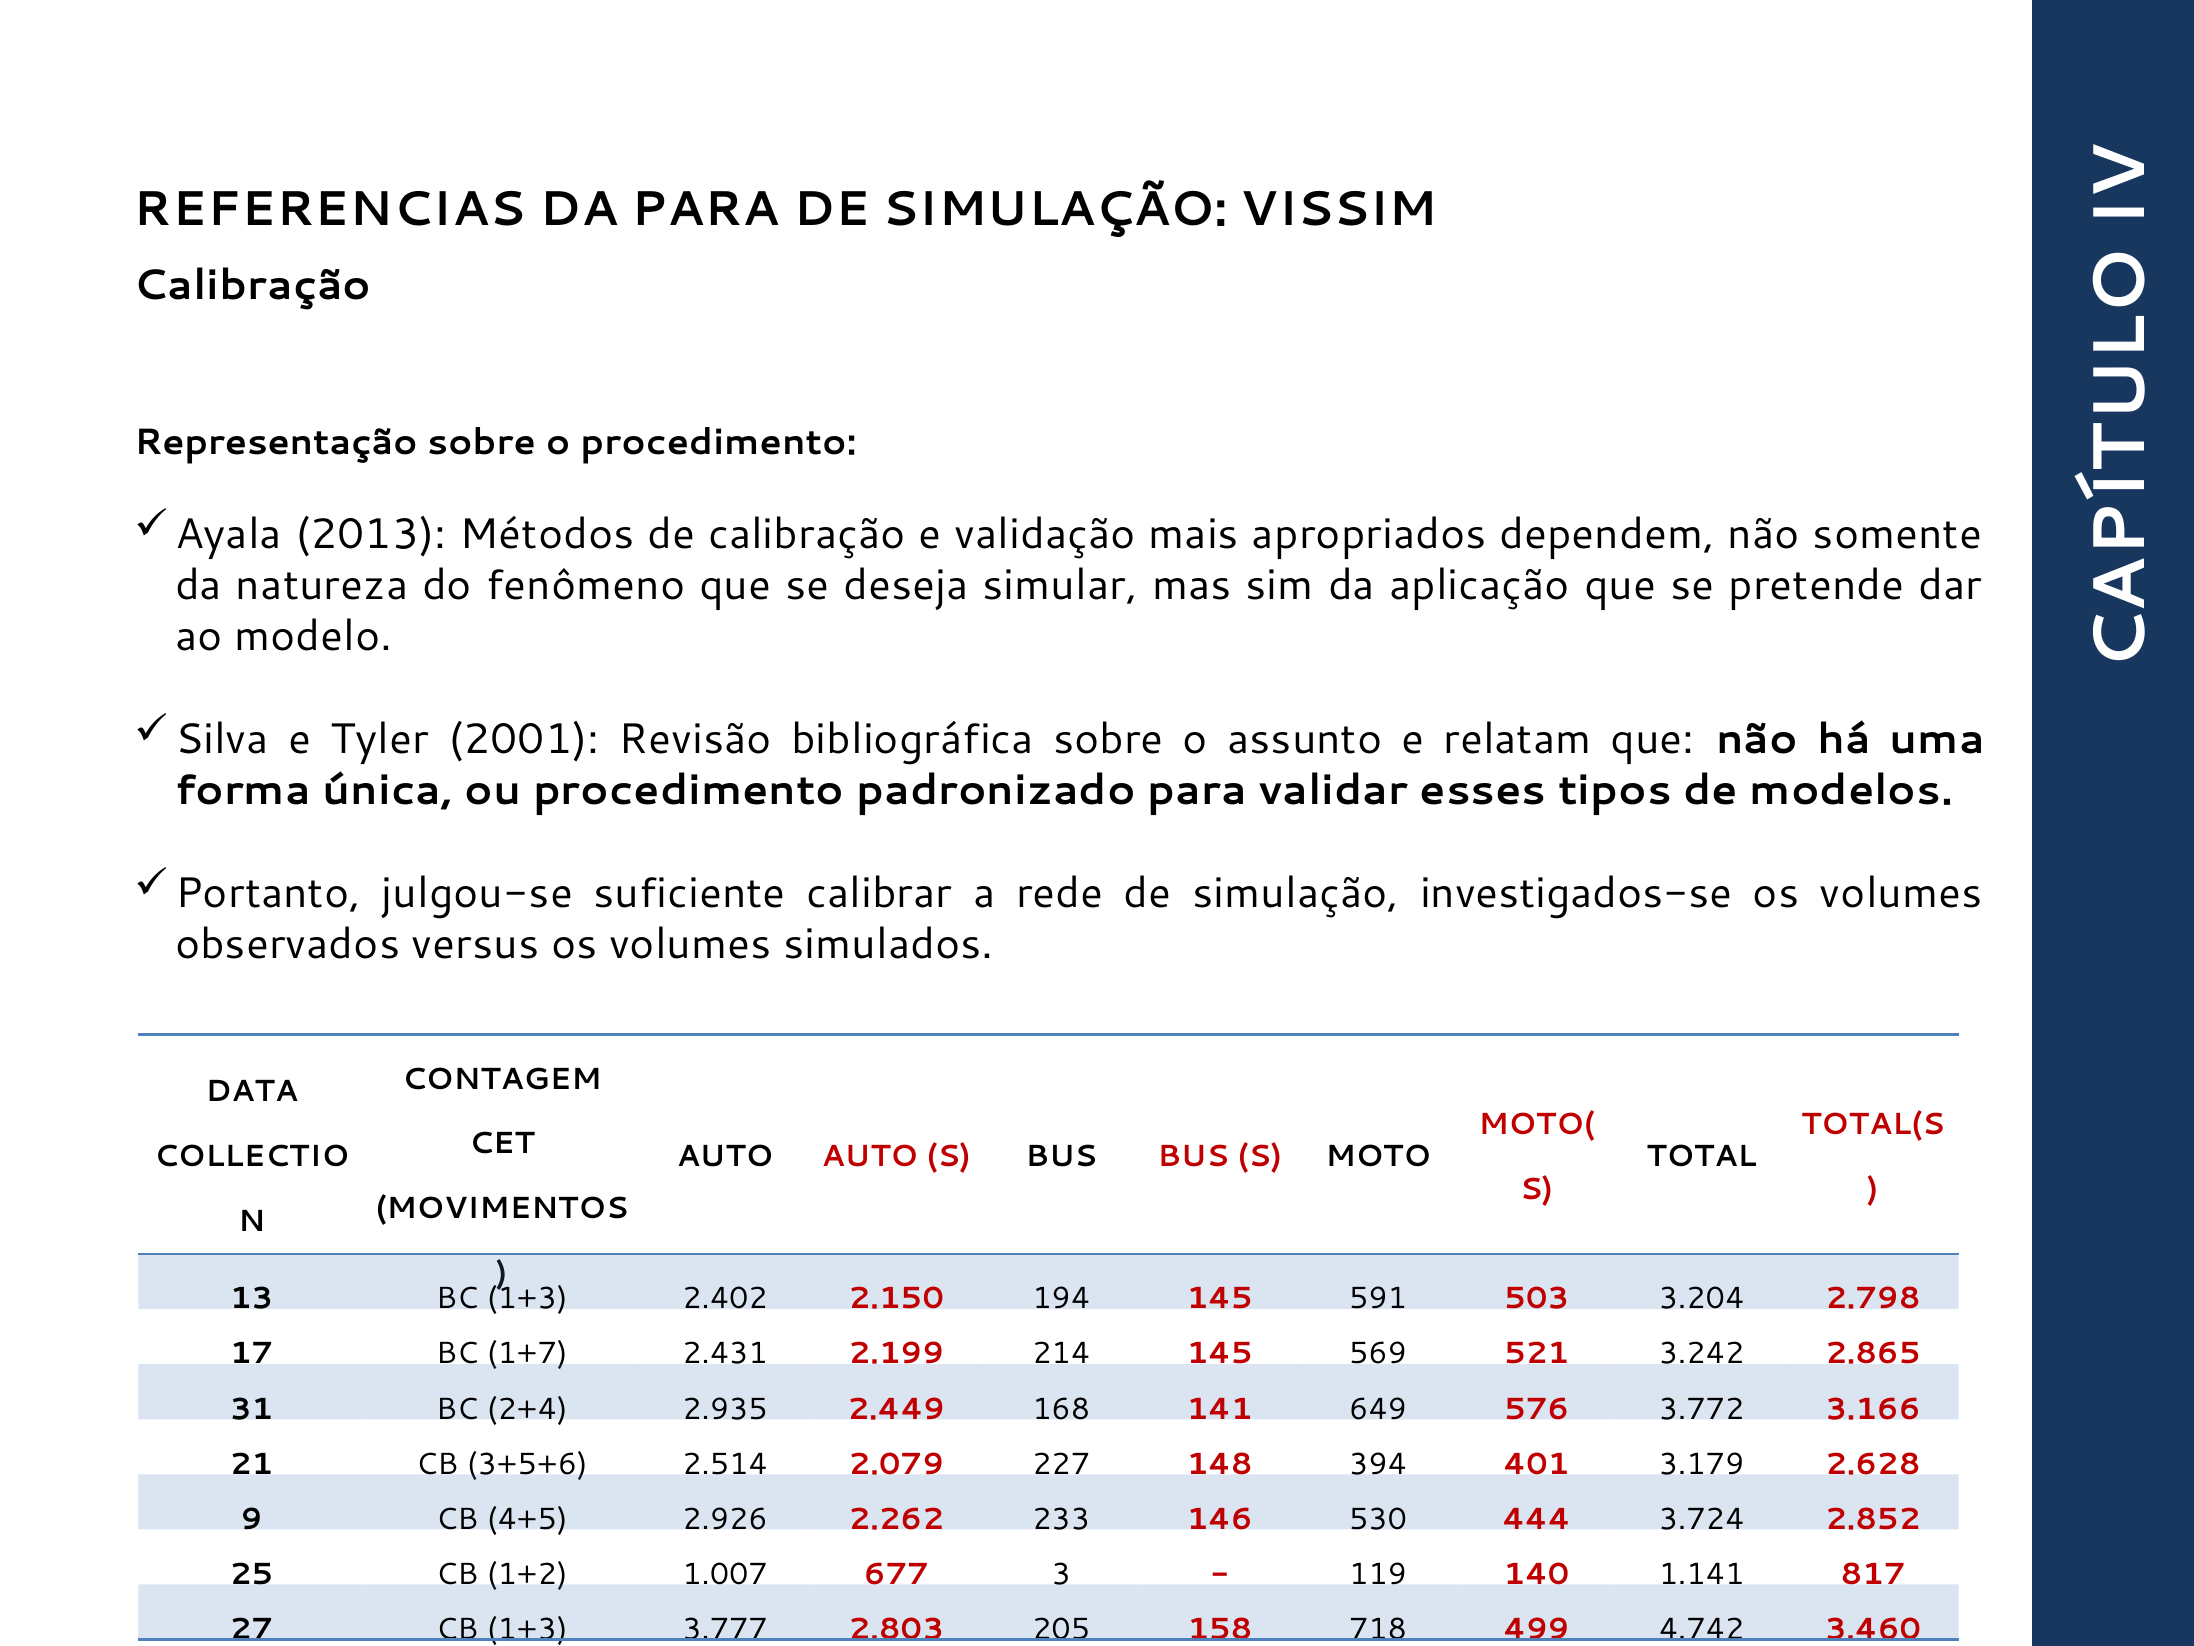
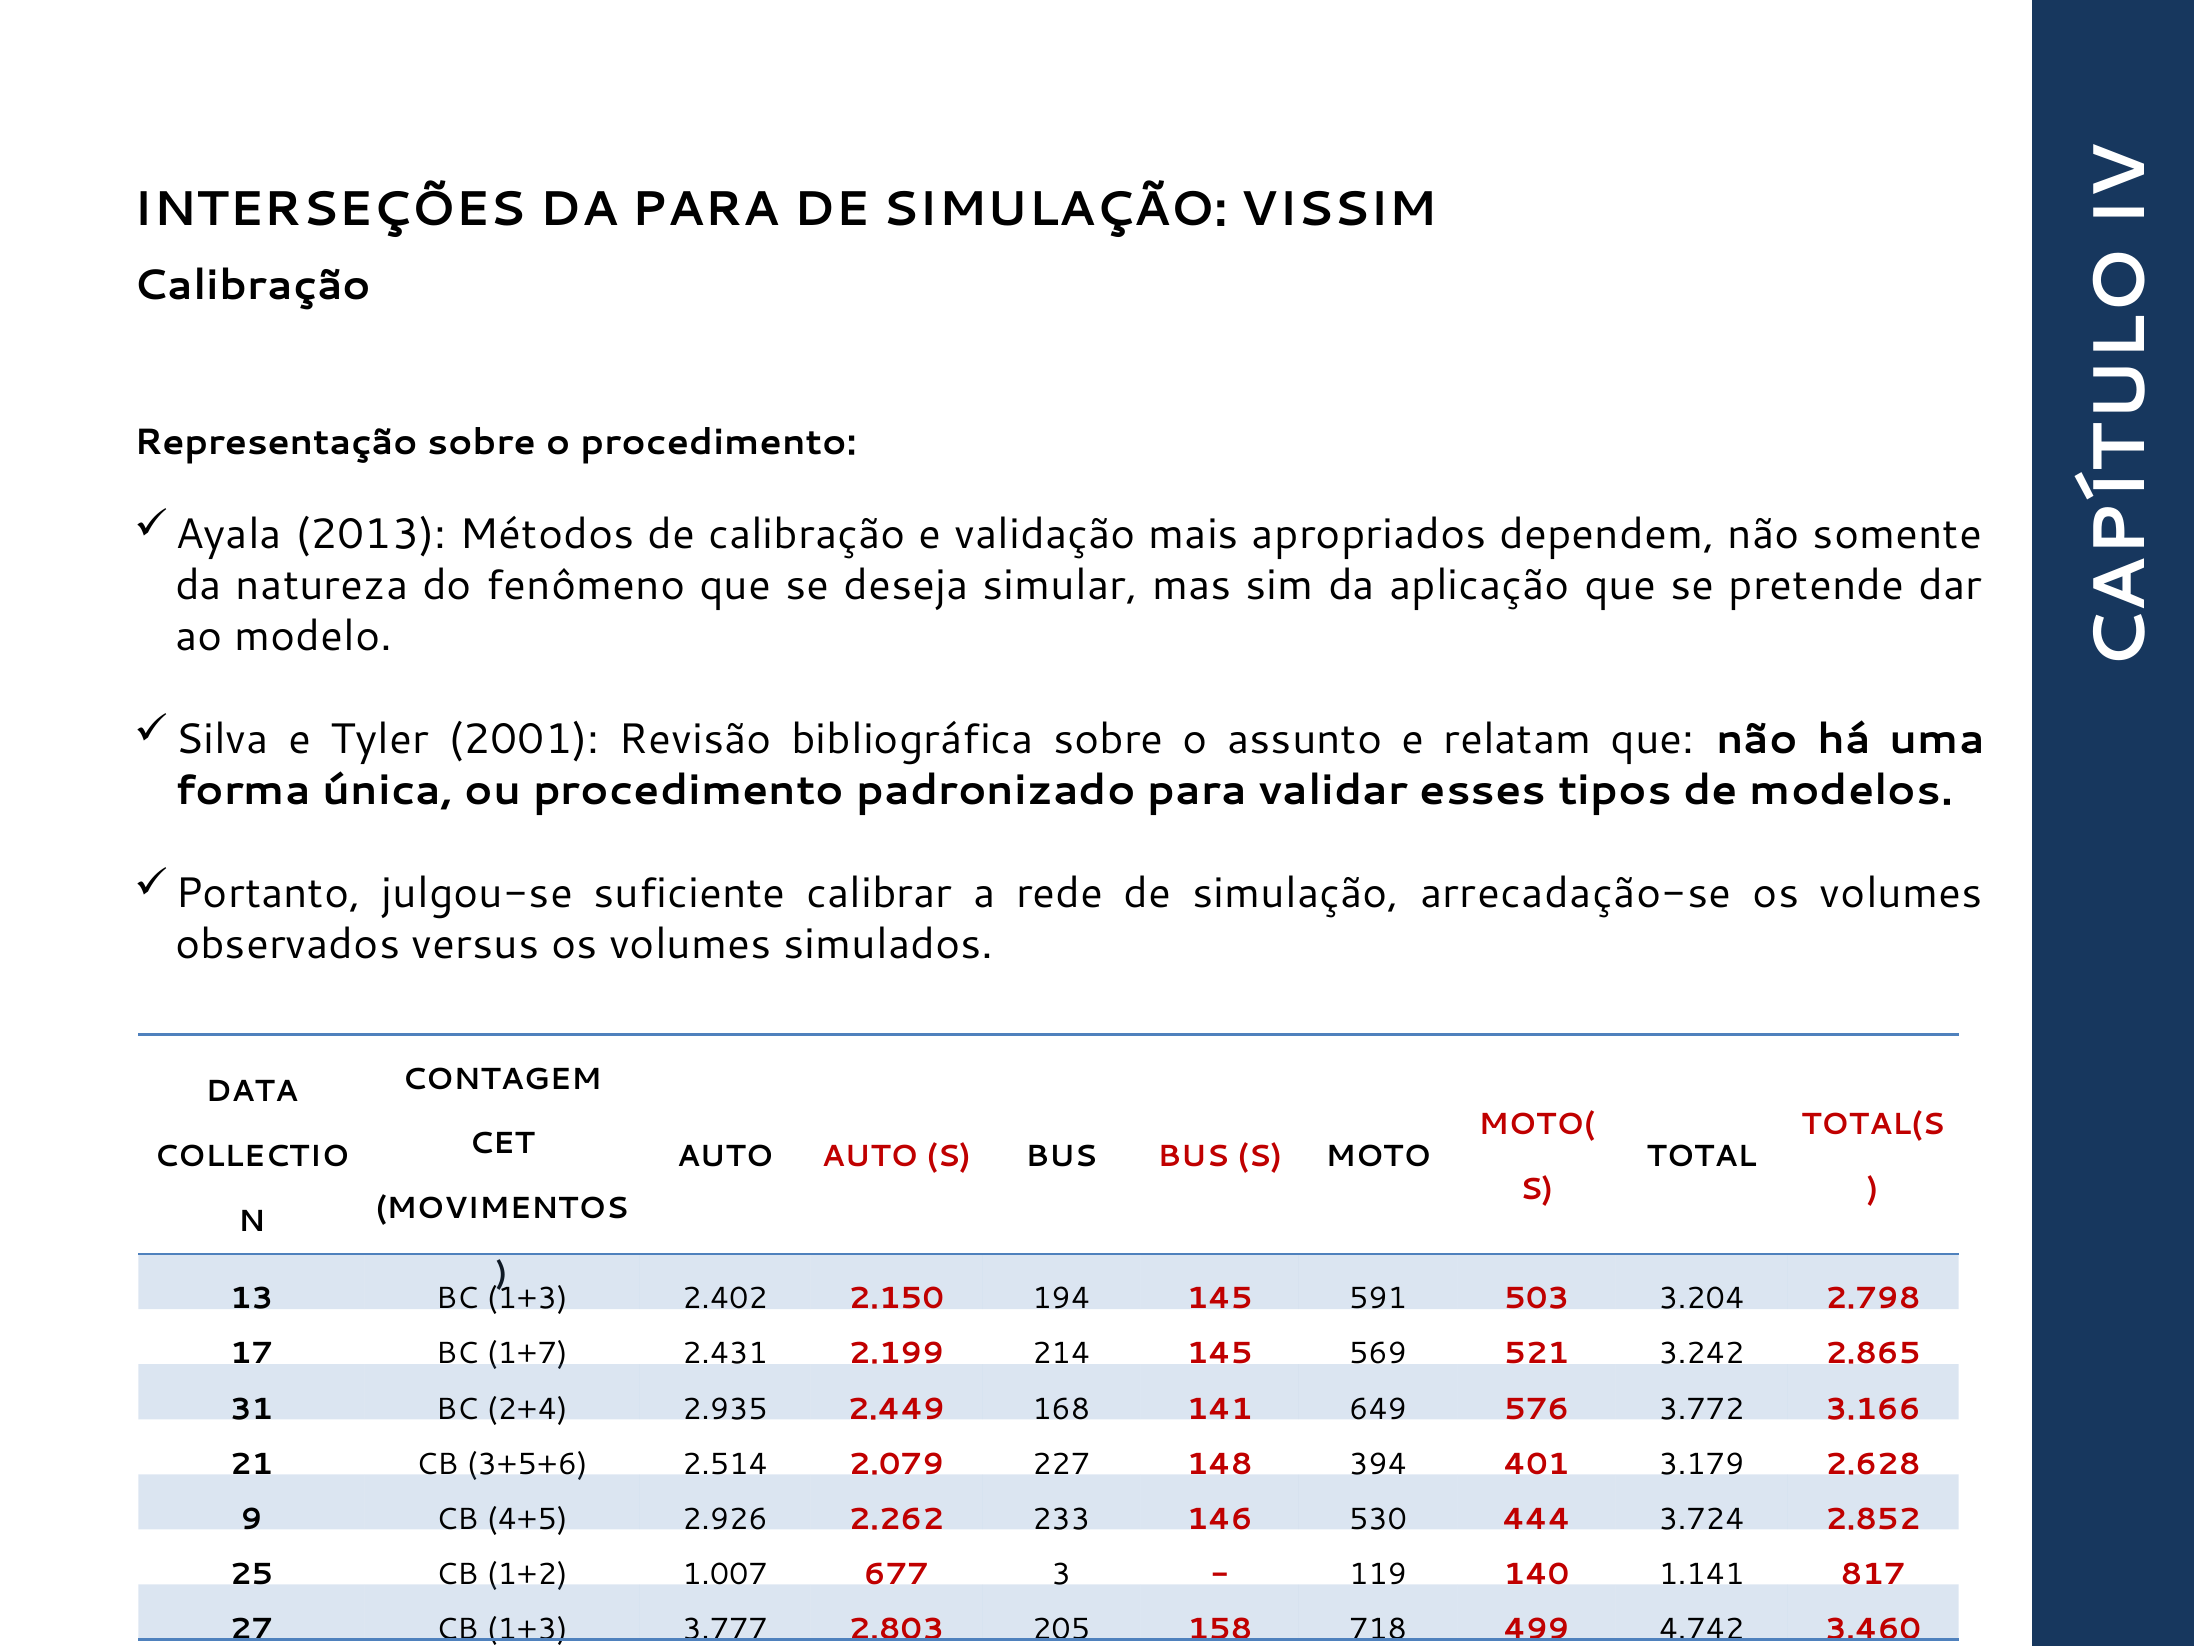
REFERENCIAS: REFERENCIAS -> INTERSEÇÕES (330, 209)
investigados-se: investigados-se -> arrecadação-se (1576, 893)
